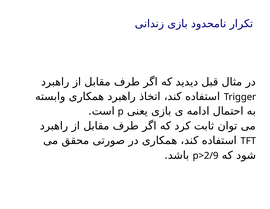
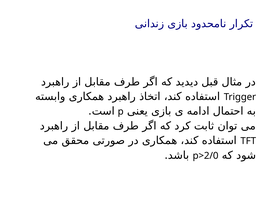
p>2/9: p>2/9 -> p>2/0 (206, 155)
